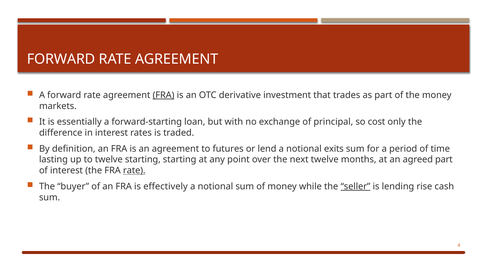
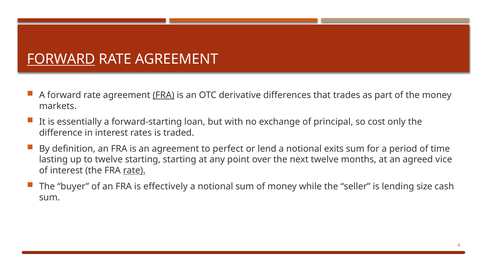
FORWARD underline: none -> present (61, 59)
investment: investment -> differences (287, 95)
futures: futures -> perfect (228, 149)
agreed part: part -> vice (444, 160)
seller underline: present -> none (355, 186)
rise: rise -> size (424, 186)
